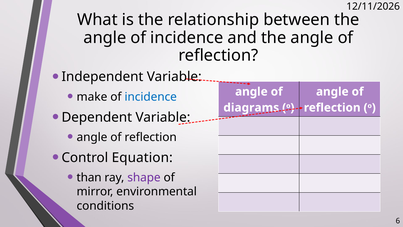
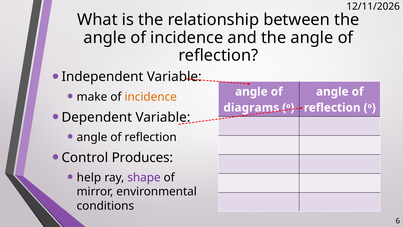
incidence colour: blue -> orange (151, 97)
Equation: Equation -> Produces (142, 157)
than: than -> help (89, 177)
